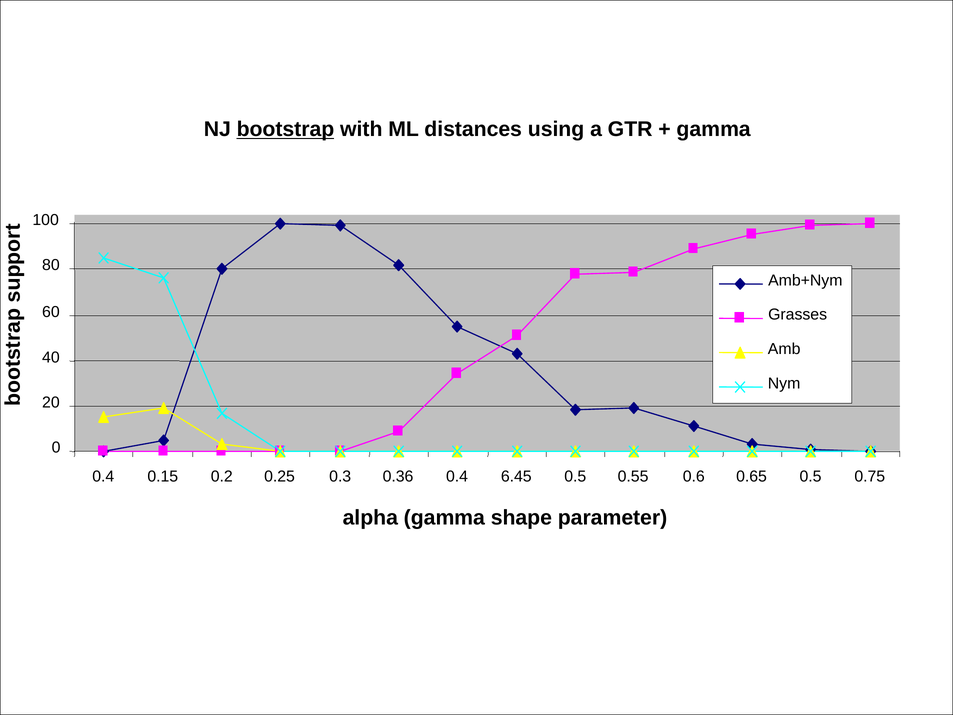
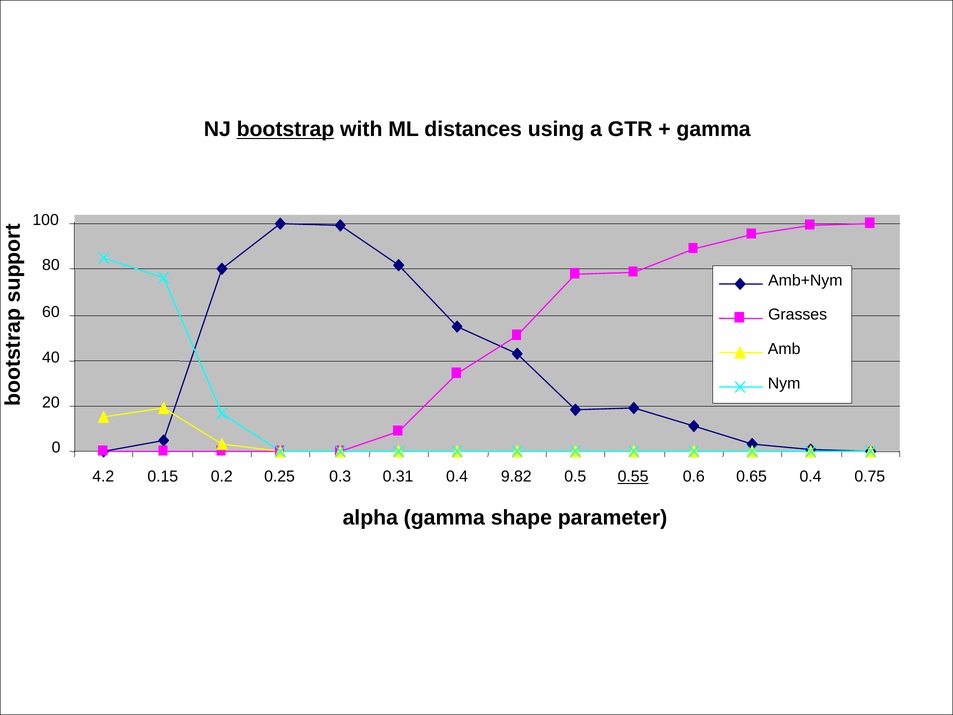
0.4: 0.4 -> 4.2 (103, 476)
0.36: 0.36 -> 0.31 (398, 476)
6.45: 6.45 -> 9.82 (516, 476)
0.55 underline: none -> present (633, 476)
0.65 0.5: 0.5 -> 0.4 (811, 476)
